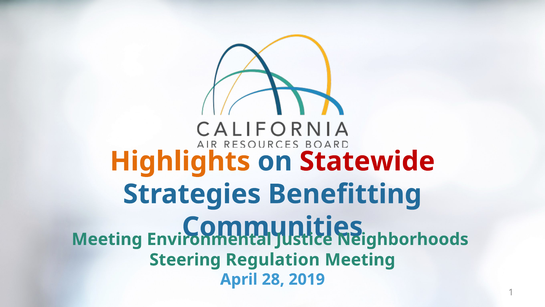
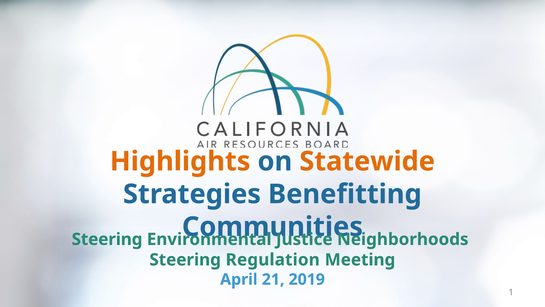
Statewide colour: red -> orange (367, 161)
Meeting: Meeting -> Steering (107, 239)
28: 28 -> 21 (273, 279)
